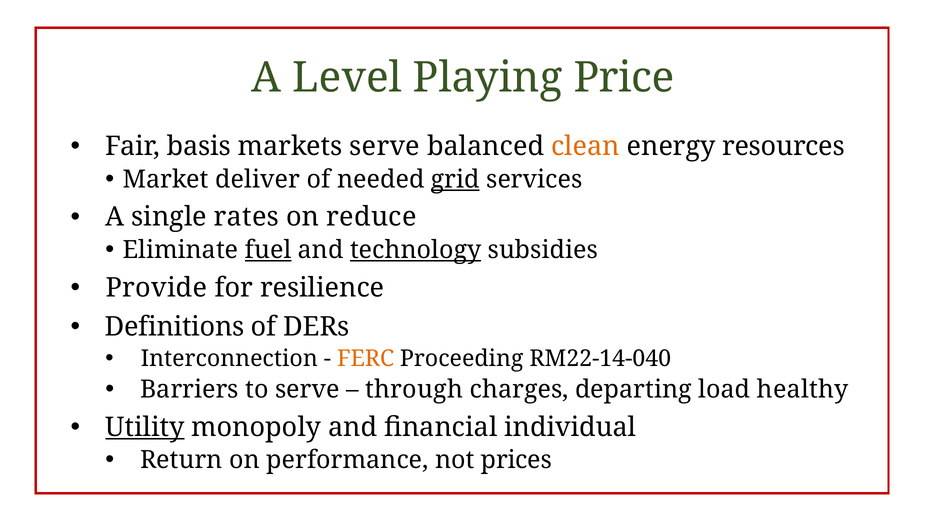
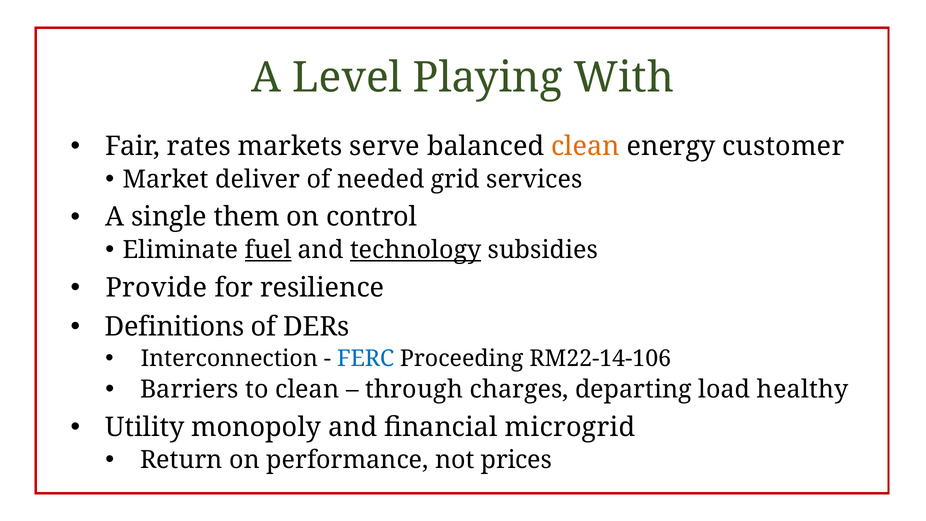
Price: Price -> With (624, 78)
basis: basis -> rates (199, 146)
resources: resources -> customer (783, 146)
grid underline: present -> none (455, 179)
rates: rates -> them (247, 217)
reduce: reduce -> control (372, 217)
FERC colour: orange -> blue (366, 358)
RM22-14-040: RM22-14-040 -> RM22-14-106 (600, 358)
to serve: serve -> clean (307, 389)
Utility underline: present -> none (145, 427)
individual: individual -> microgrid (570, 427)
